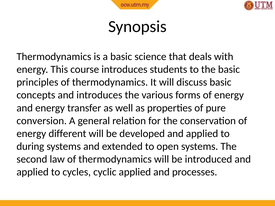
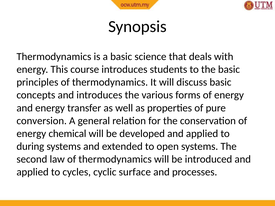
different: different -> chemical (67, 134)
cyclic applied: applied -> surface (135, 172)
